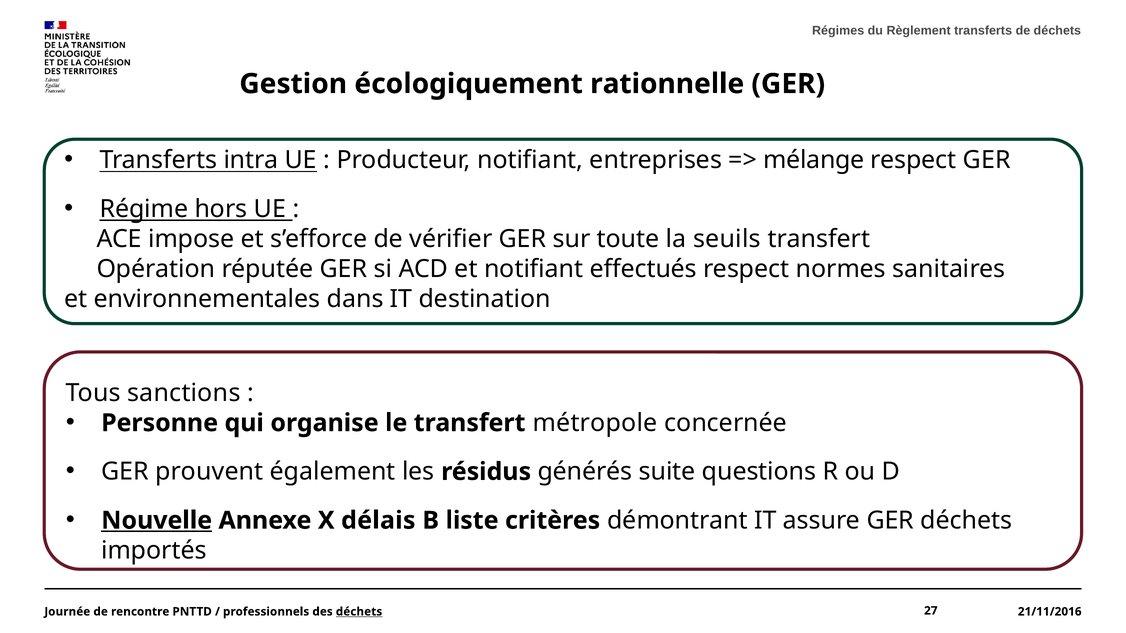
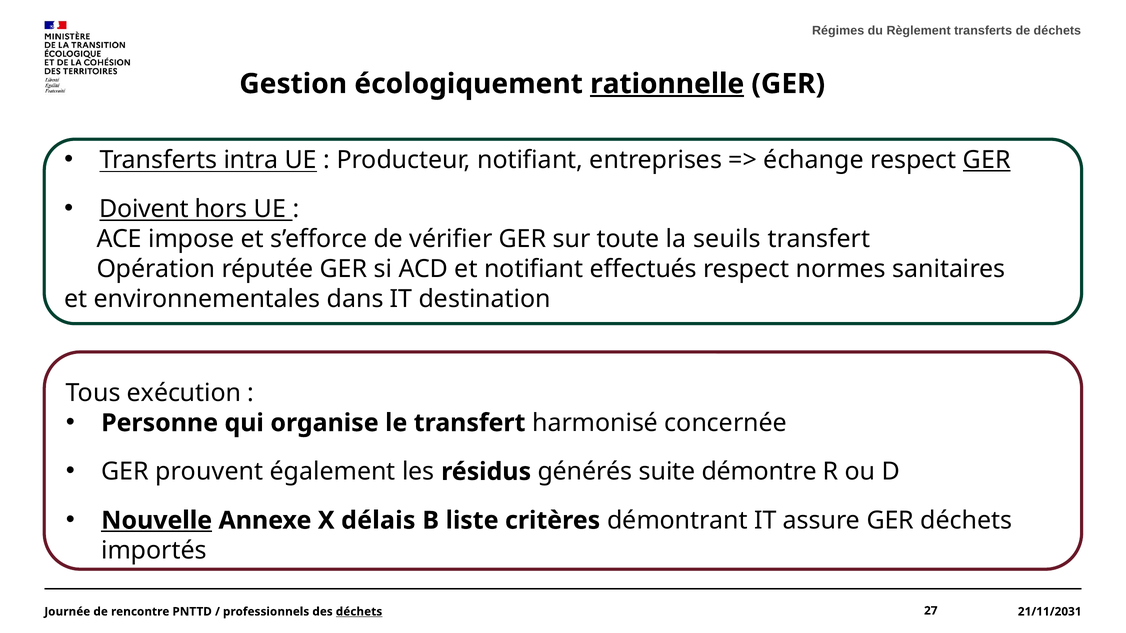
rationnelle underline: none -> present (667, 84)
mélange: mélange -> échange (814, 160)
GER underline: none -> present (987, 160)
Régime: Régime -> Doivent (144, 209)
sanctions: sanctions -> exécution (184, 393)
métropole: métropole -> harmonisé (595, 423)
questions: questions -> démontre (759, 472)
21/11/2016: 21/11/2016 -> 21/11/2031 (1050, 612)
